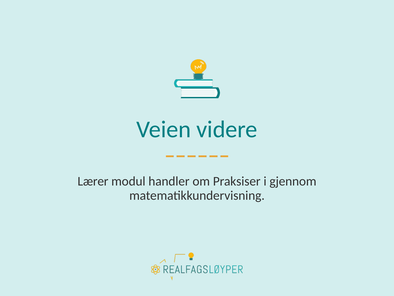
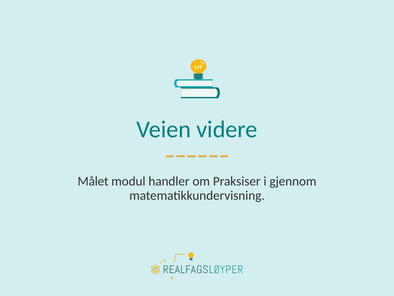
Lærer: Lærer -> Målet (93, 181)
